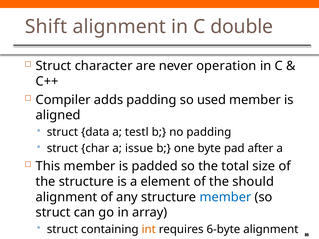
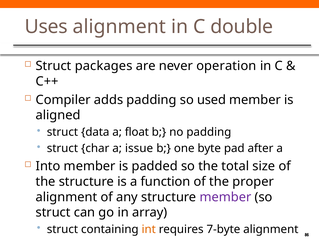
Shift: Shift -> Uses (46, 27)
character: character -> packages (104, 66)
testl: testl -> float (137, 132)
This: This -> Into (48, 166)
element: element -> function (165, 182)
should: should -> proper (253, 182)
member colour: blue -> purple (225, 197)
6-byte: 6-byte -> 7-byte (223, 230)
